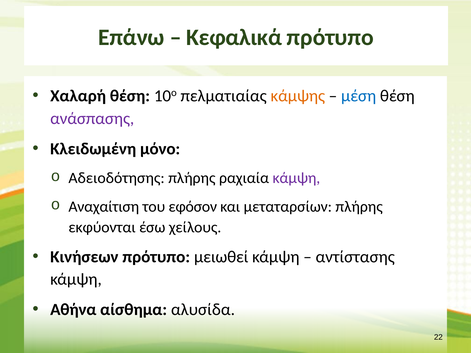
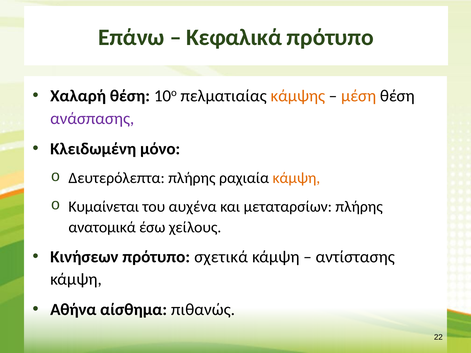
μέση colour: blue -> orange (359, 96)
Αδειοδότησης: Αδειοδότησης -> Δευτερόλεπτα (117, 178)
κάμψη colour: purple -> orange (296, 178)
Αναχαίτιση: Αναχαίτιση -> Κυμαίνεται (104, 207)
εφόσον: εφόσον -> αυχένα (193, 207)
εκφύονται: εκφύονται -> ανατομικά (102, 227)
μειωθεί: μειωθεί -> σχετικά (221, 257)
αλυσίδα: αλυσίδα -> πιθανώς (203, 310)
